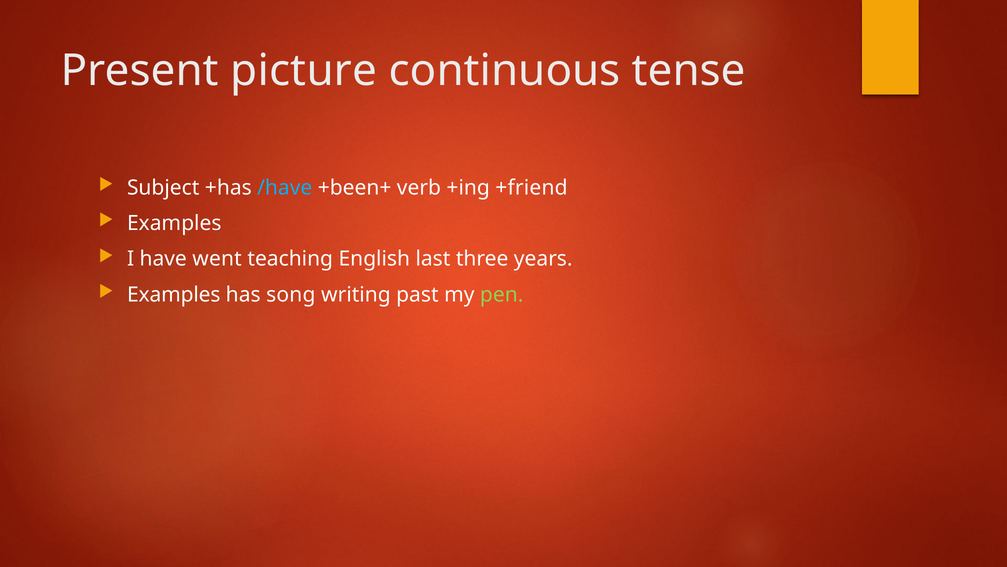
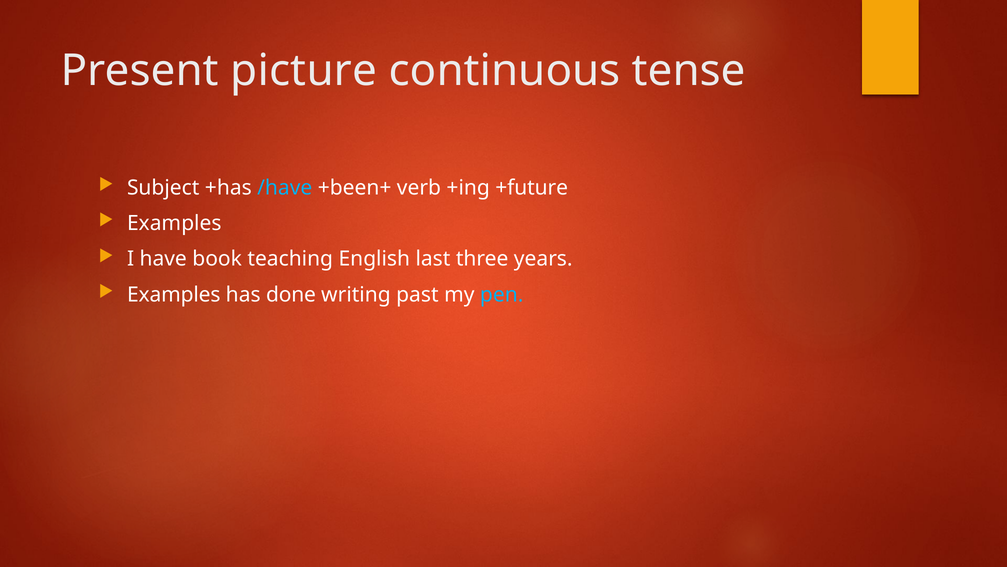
+friend: +friend -> +future (532, 187)
went: went -> book (217, 259)
song: song -> done (291, 294)
pen colour: light green -> light blue (502, 294)
